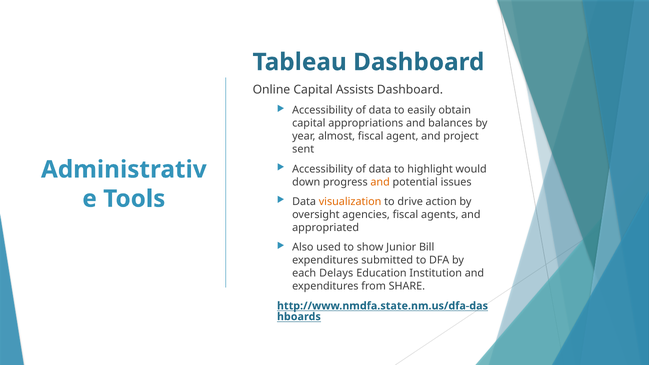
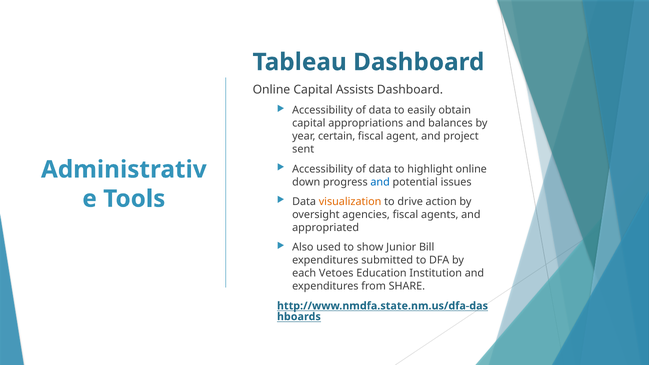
almost: almost -> certain (337, 136)
highlight would: would -> online (471, 169)
and colour: orange -> blue (380, 182)
Delays: Delays -> Vetoes (336, 273)
